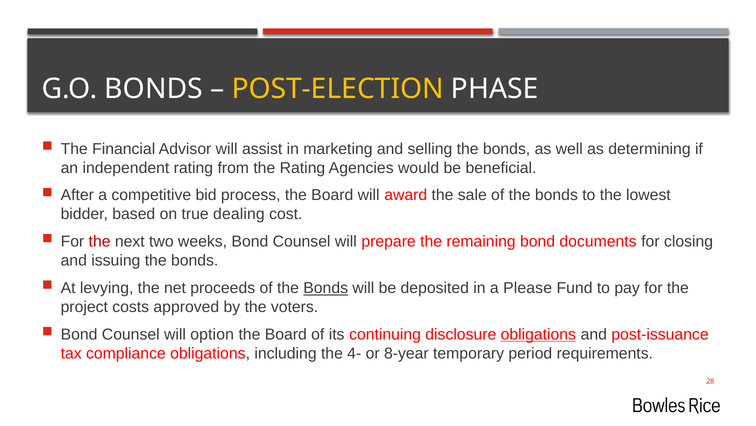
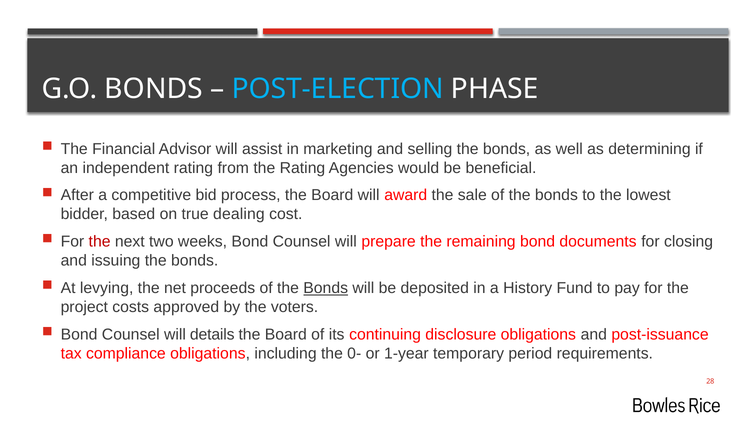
POST-ELECTION colour: yellow -> light blue (338, 89)
Please: Please -> History (528, 288)
option: option -> details (212, 334)
obligations underline: present -> none (538, 334)
4-: 4- -> 0- (354, 353)
8-year: 8-year -> 1-year (406, 353)
